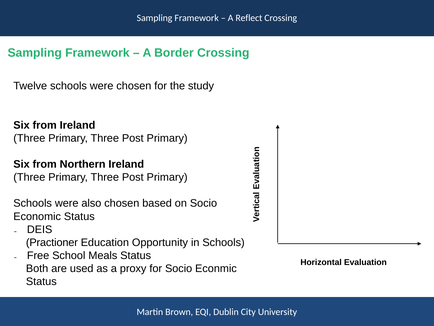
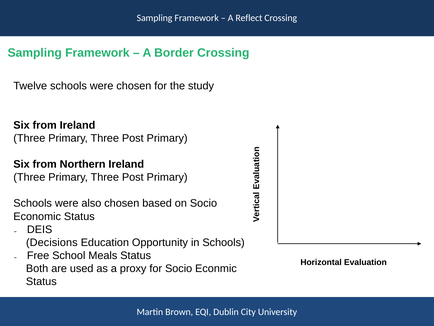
Practioner: Practioner -> Decisions (52, 242)
